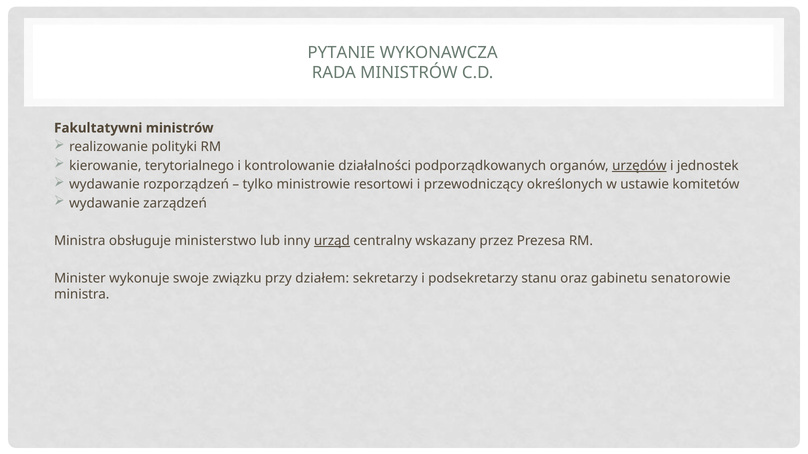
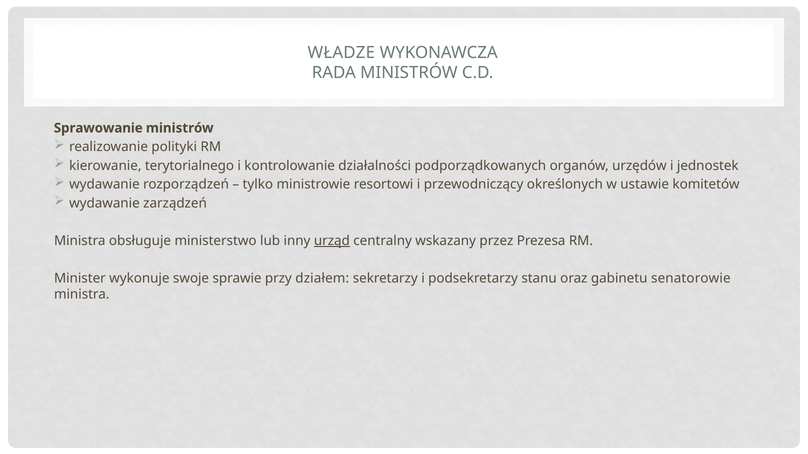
PYTANIE: PYTANIE -> WŁADZE (341, 53)
Fakultatywni: Fakultatywni -> Sprawowanie (98, 128)
urzędów underline: present -> none (639, 166)
związku: związku -> sprawie (237, 279)
